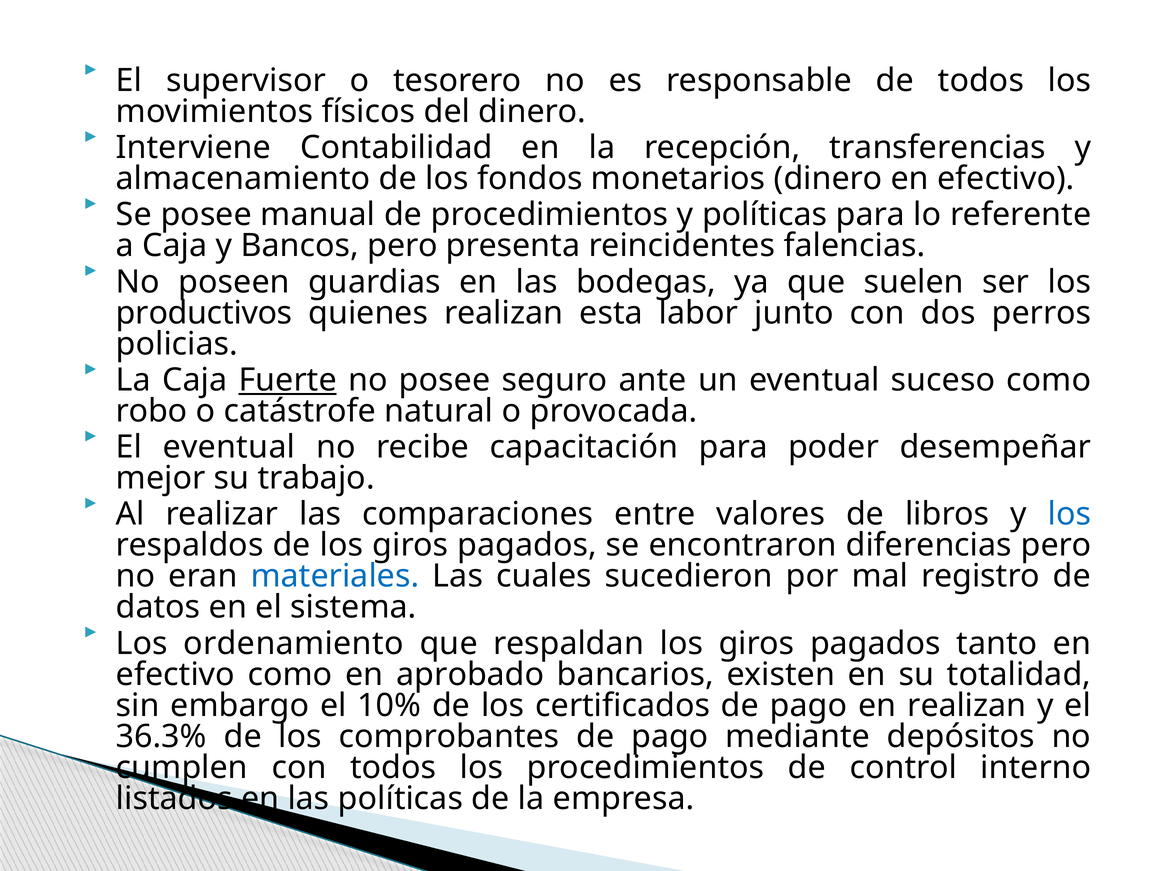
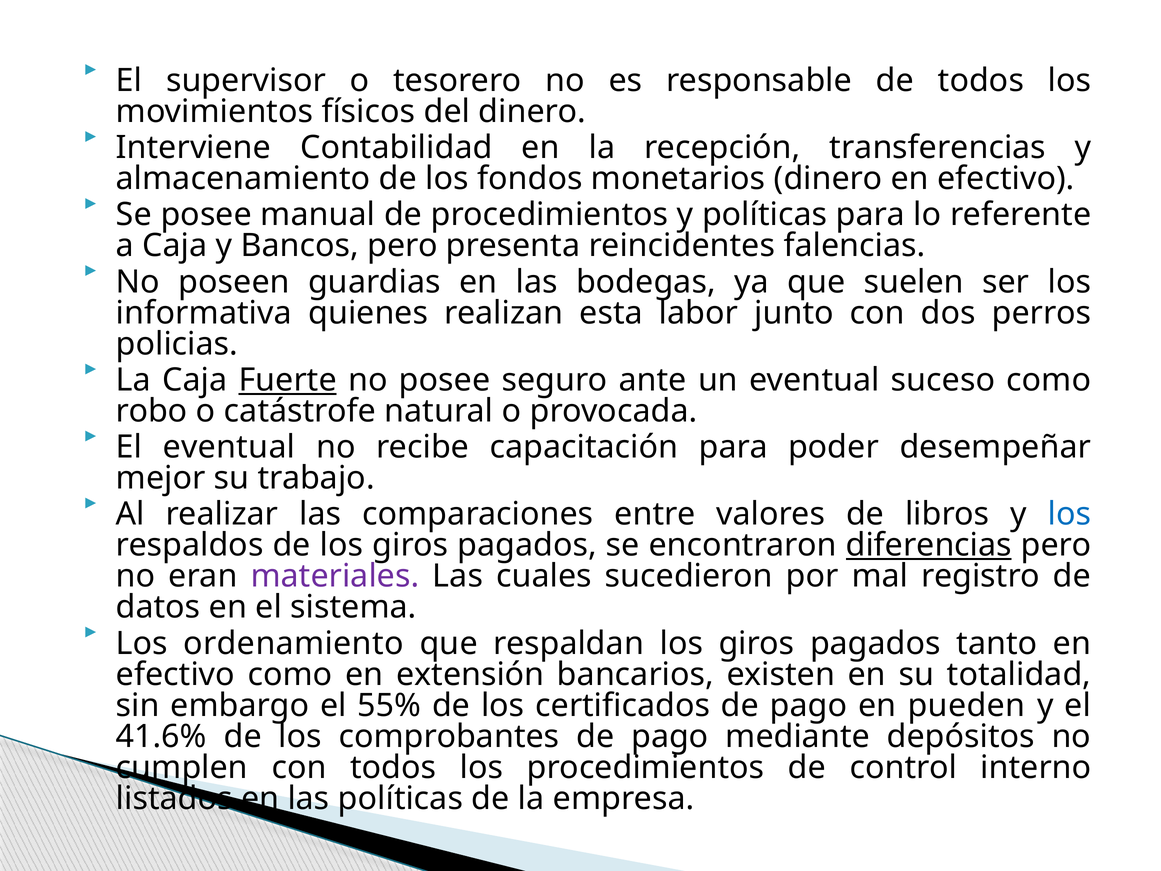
productivos: productivos -> informativa (204, 313)
diferencias underline: none -> present (929, 545)
materiales colour: blue -> purple (335, 576)
aprobado: aprobado -> extensión (470, 674)
10%: 10% -> 55% (389, 705)
en realizan: realizan -> pueden (967, 705)
36.3%: 36.3% -> 41.6% (161, 736)
